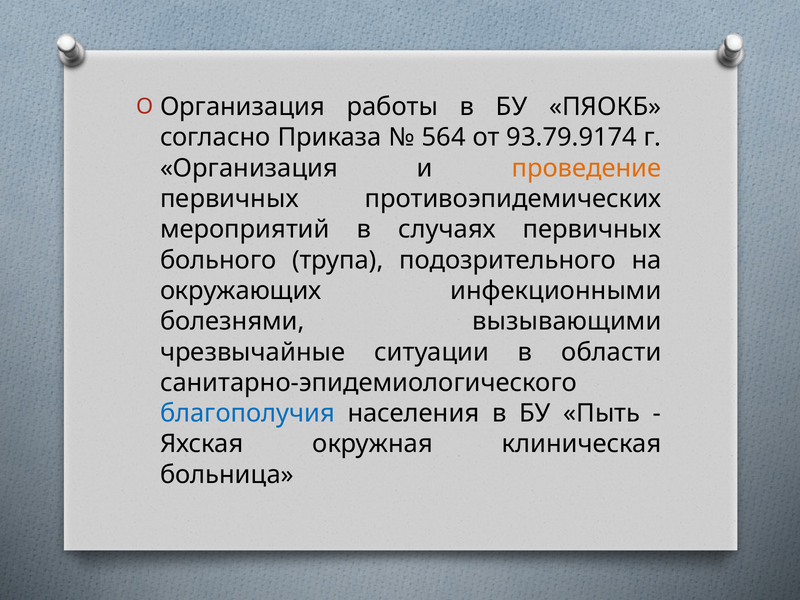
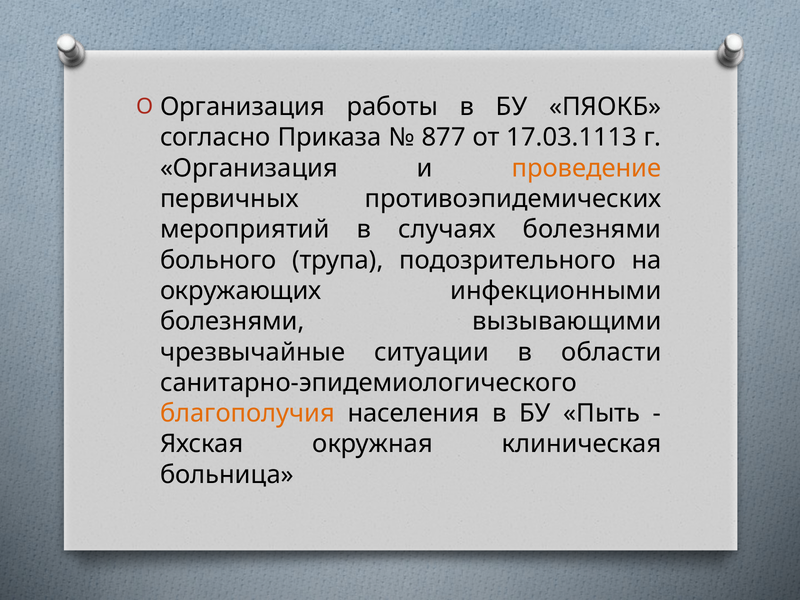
564: 564 -> 877 (444, 138)
93.79.9174: 93.79.9174 -> 17.03.1113 (572, 138)
случаях первичных: первичных -> болезнями (592, 229)
благополучия colour: blue -> orange (247, 413)
